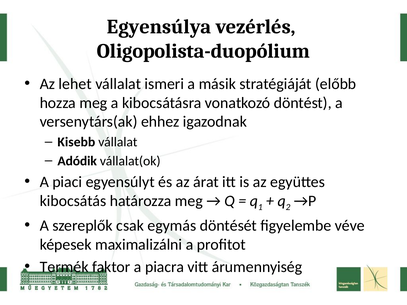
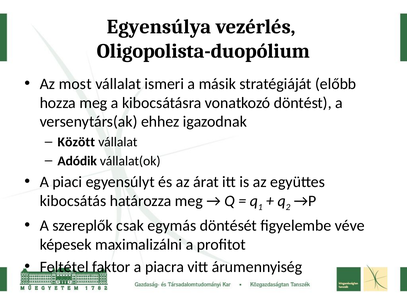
lehet: lehet -> most (75, 84)
Kisebb: Kisebb -> Között (76, 142)
Termék: Termék -> Feltétel (64, 267)
